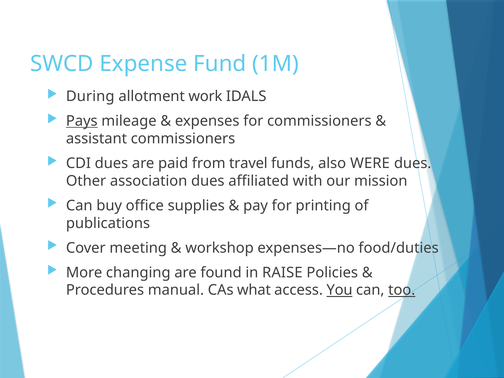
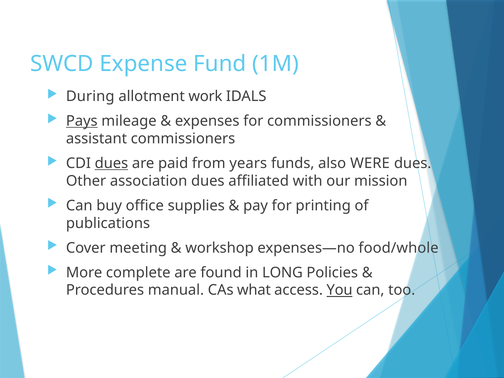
dues underline: none -> present (111, 163)
travel: travel -> years (248, 163)
food/duties: food/duties -> food/whole (399, 248)
changing: changing -> complete (138, 273)
RAISE: RAISE -> LONG (282, 273)
too underline: present -> none (402, 290)
